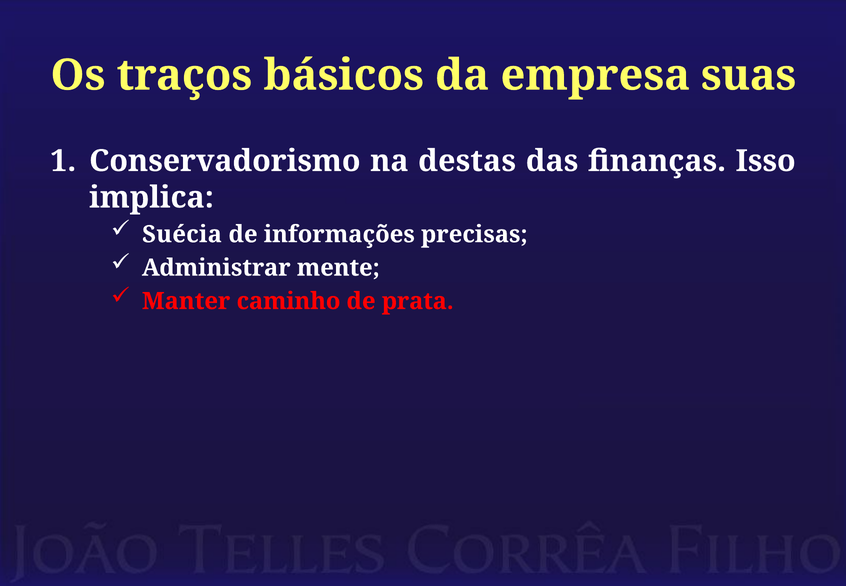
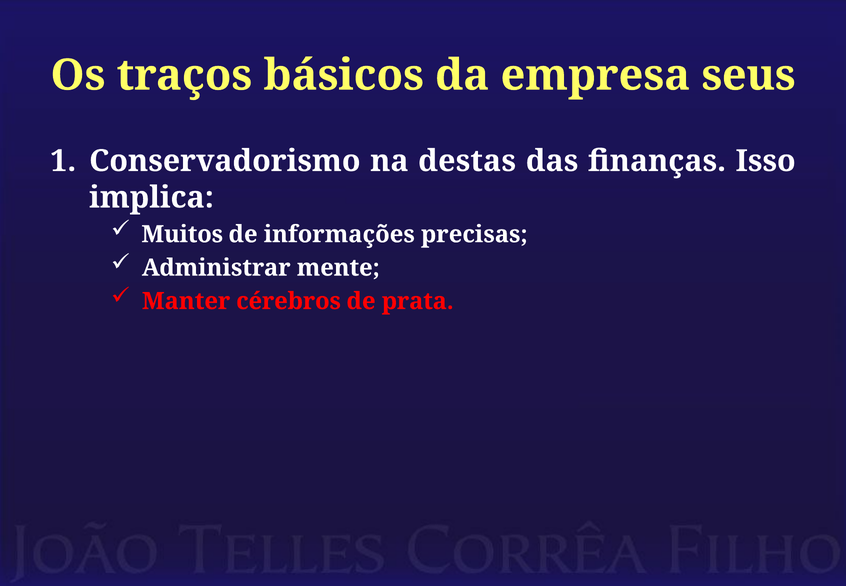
suas: suas -> seus (748, 75)
Suécia: Suécia -> Muitos (182, 234)
caminho: caminho -> cérebros (289, 301)
